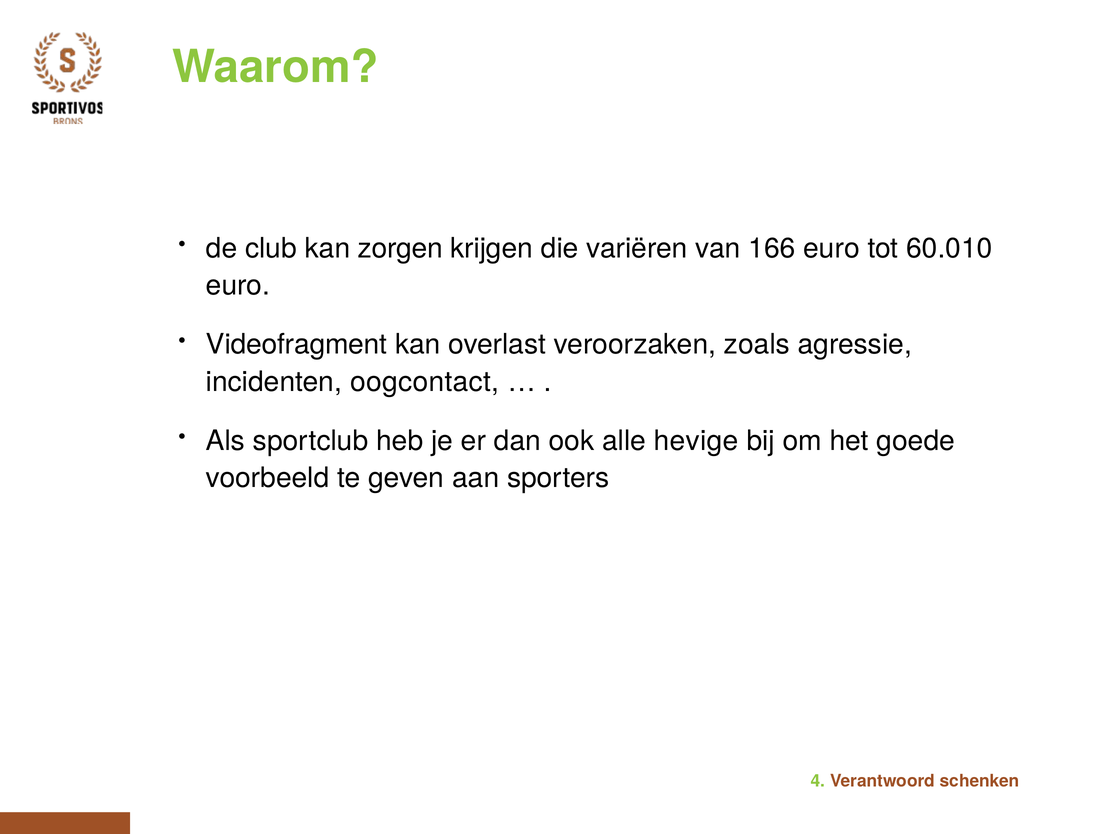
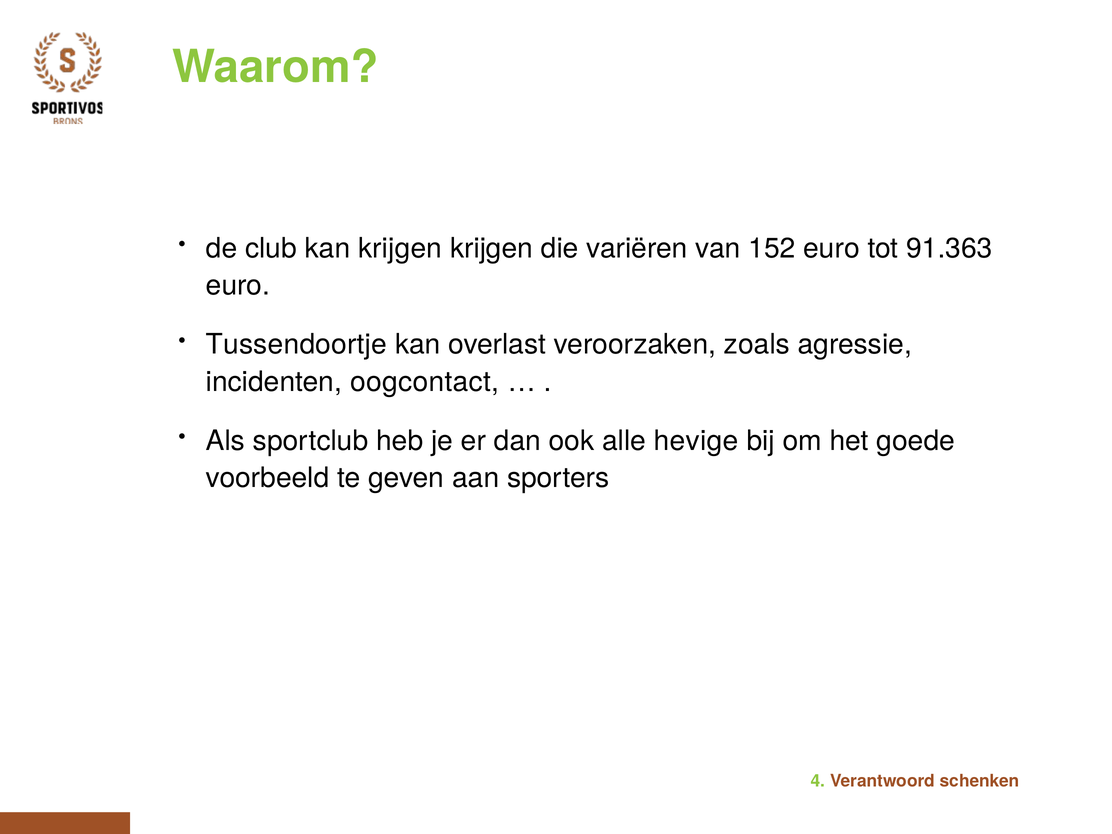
kan zorgen: zorgen -> krijgen (400, 248)
166: 166 -> 152 (772, 248)
60.010: 60.010 -> 91.363 (949, 248)
Videofragment: Videofragment -> Tussendoortje (296, 345)
